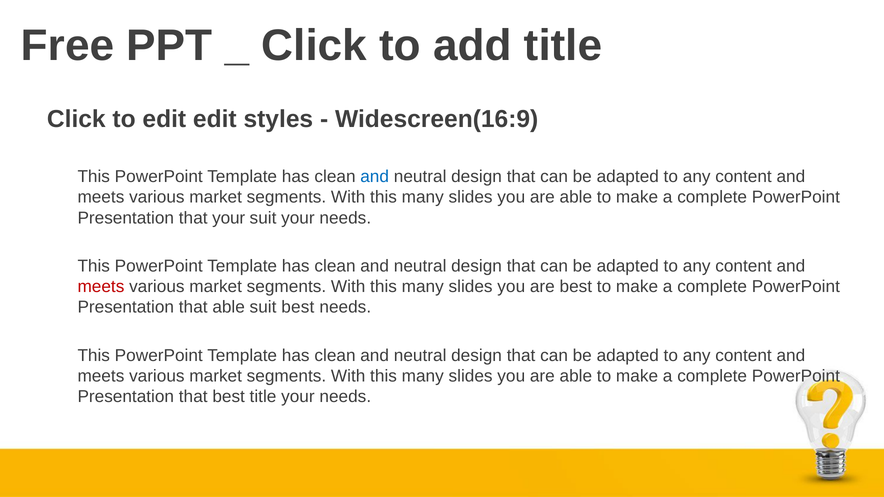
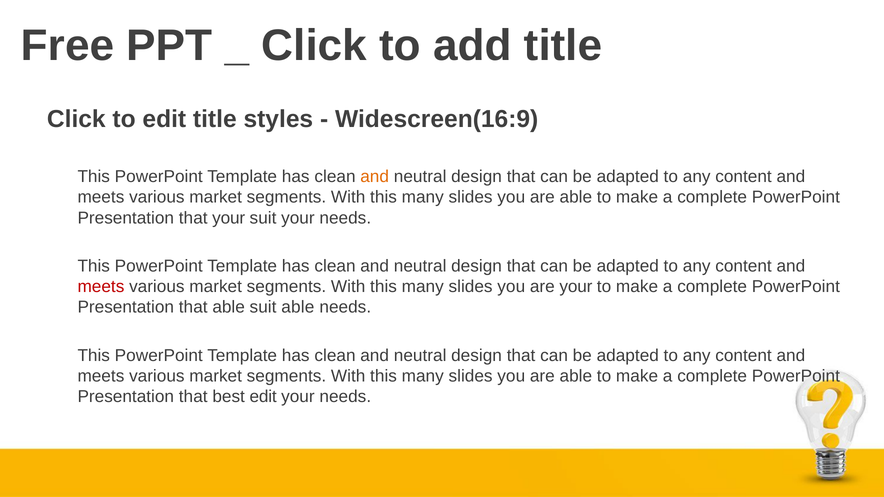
edit edit: edit -> title (215, 119)
and colour: blue -> orange (375, 177)
are best: best -> your (576, 287)
suit best: best -> able (298, 307)
best title: title -> edit (263, 397)
